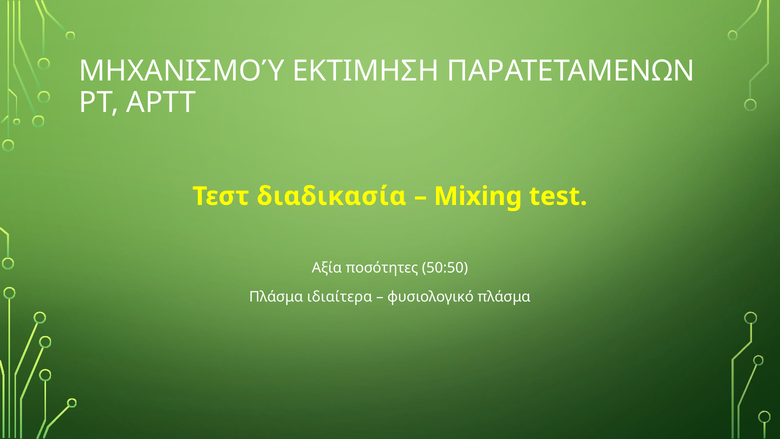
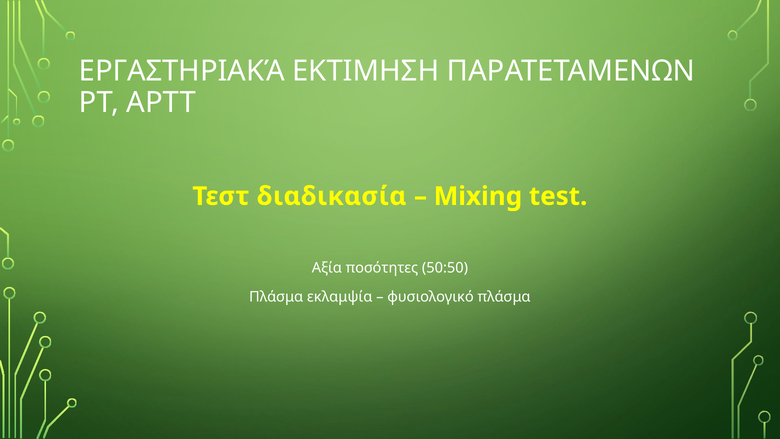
ΜΗΧΑΝΙΣΜΟΎ: ΜΗΧΑΝΙΣΜΟΎ -> ΕΡΓΑΣΤΗΡΙΑΚΆ (182, 71)
ιδιαίτερα: ιδιαίτερα -> εκλαμψία (340, 297)
